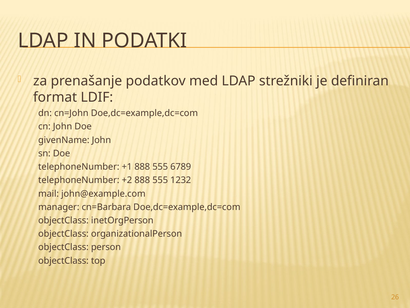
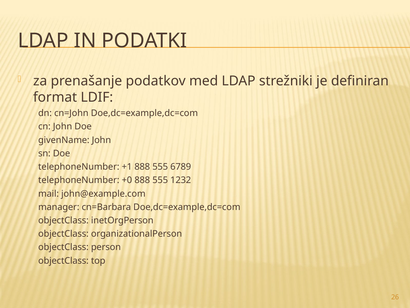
+2: +2 -> +0 (127, 180)
